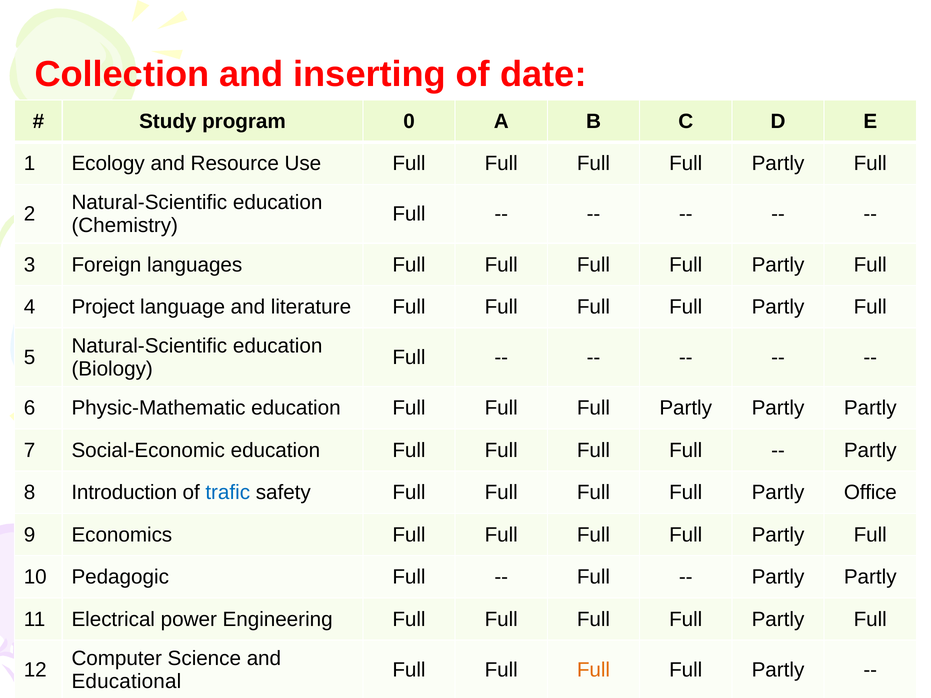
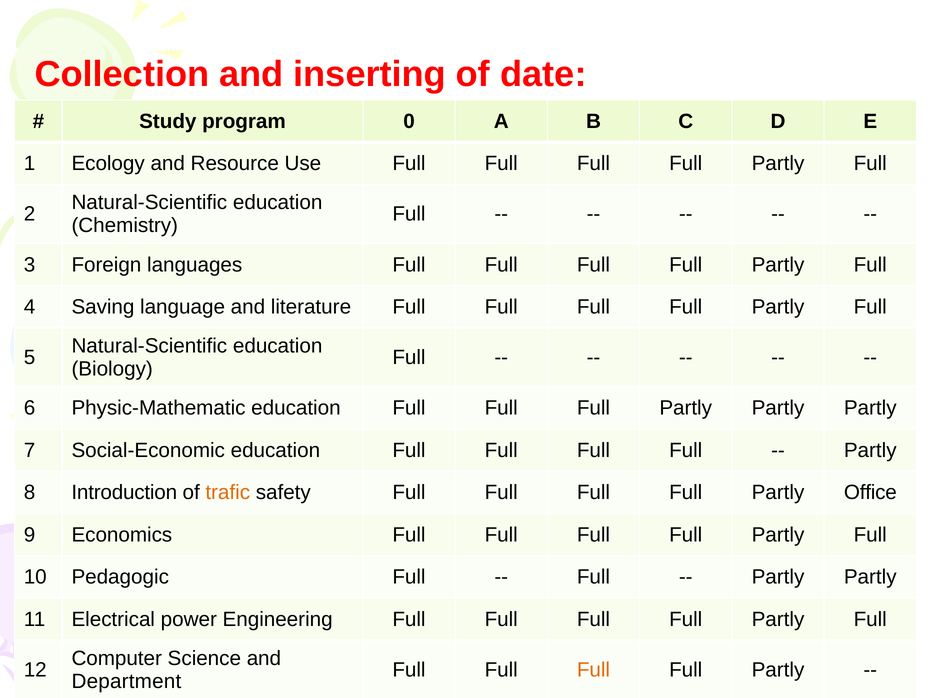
Project: Project -> Saving (103, 307)
trafic colour: blue -> orange (228, 493)
Educational: Educational -> Department (126, 682)
